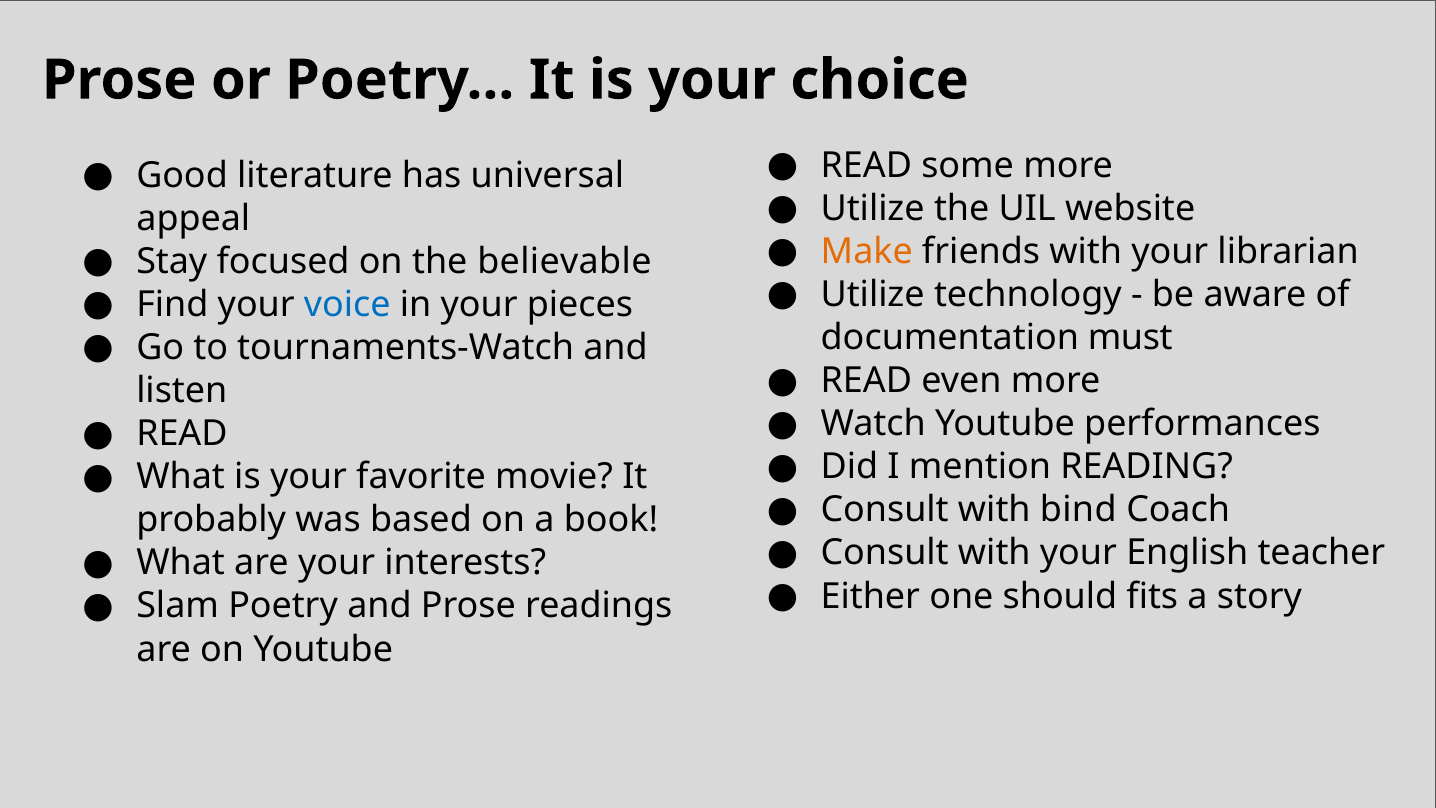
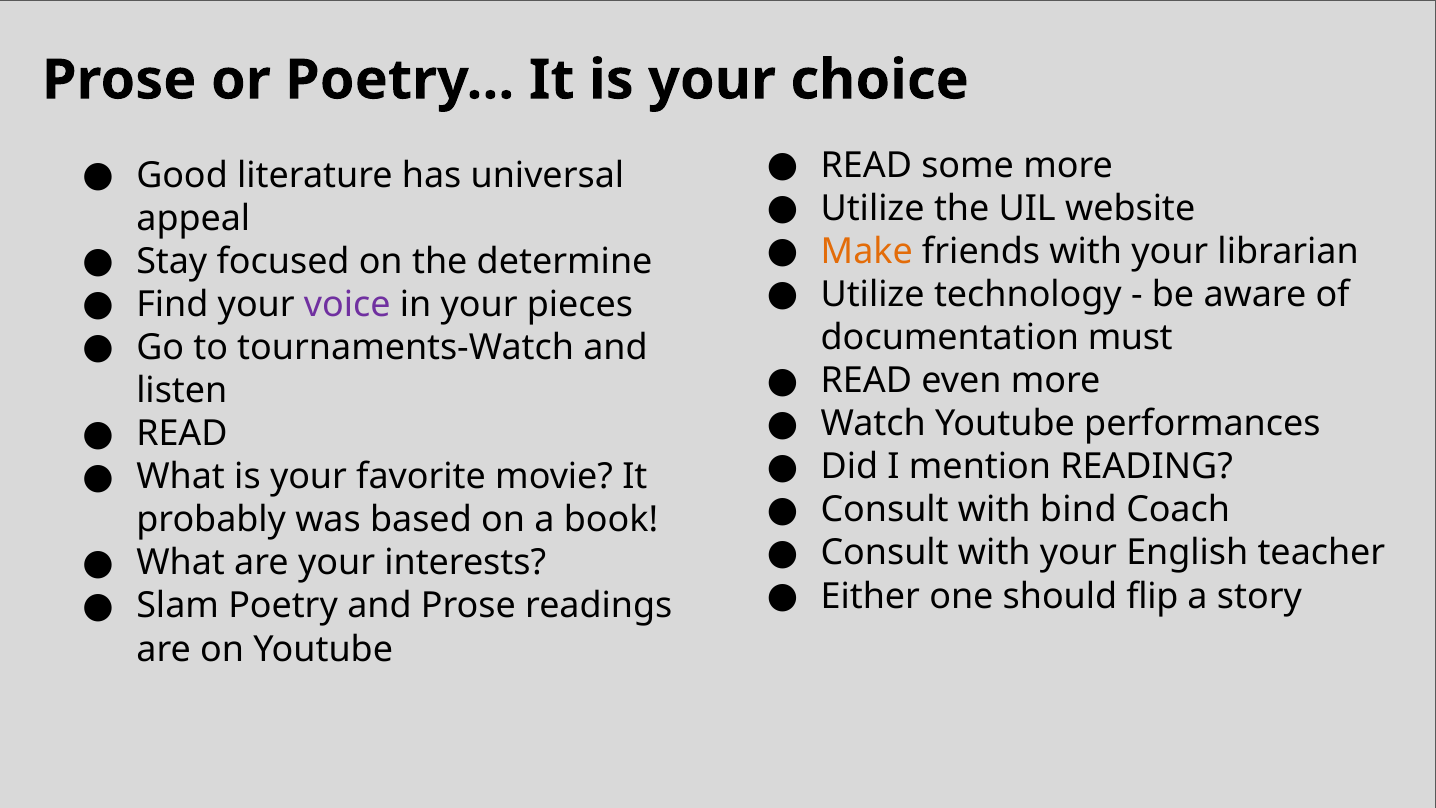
believable: believable -> determine (565, 261)
voice colour: blue -> purple (347, 304)
fits: fits -> flip (1152, 596)
